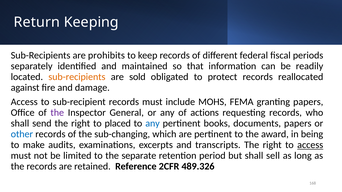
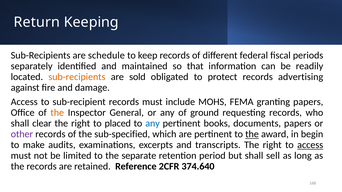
prohibits: prohibits -> schedule (106, 55)
reallocated: reallocated -> advertising (301, 77)
the colour: purple -> orange (57, 113)
actions: actions -> ground (205, 113)
send: send -> clear (42, 124)
other colour: blue -> purple (22, 134)
sub-changing: sub-changing -> sub-specified (122, 134)
the underline: none -> present (252, 134)
being: being -> begin (312, 134)
489.326: 489.326 -> 374.640 (198, 167)
